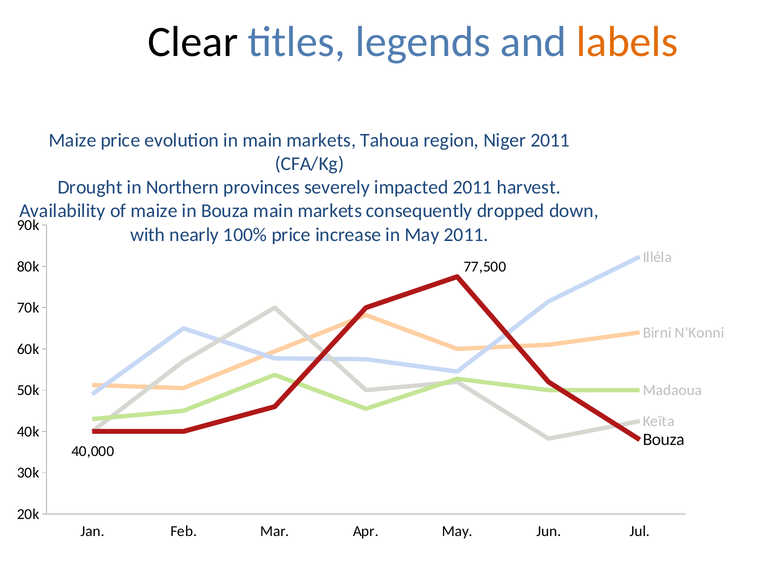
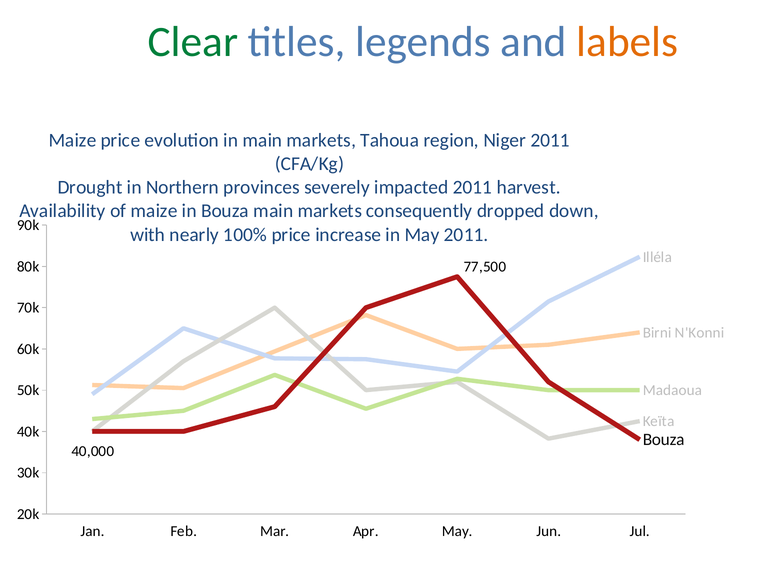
Clear colour: black -> green (193, 42)
